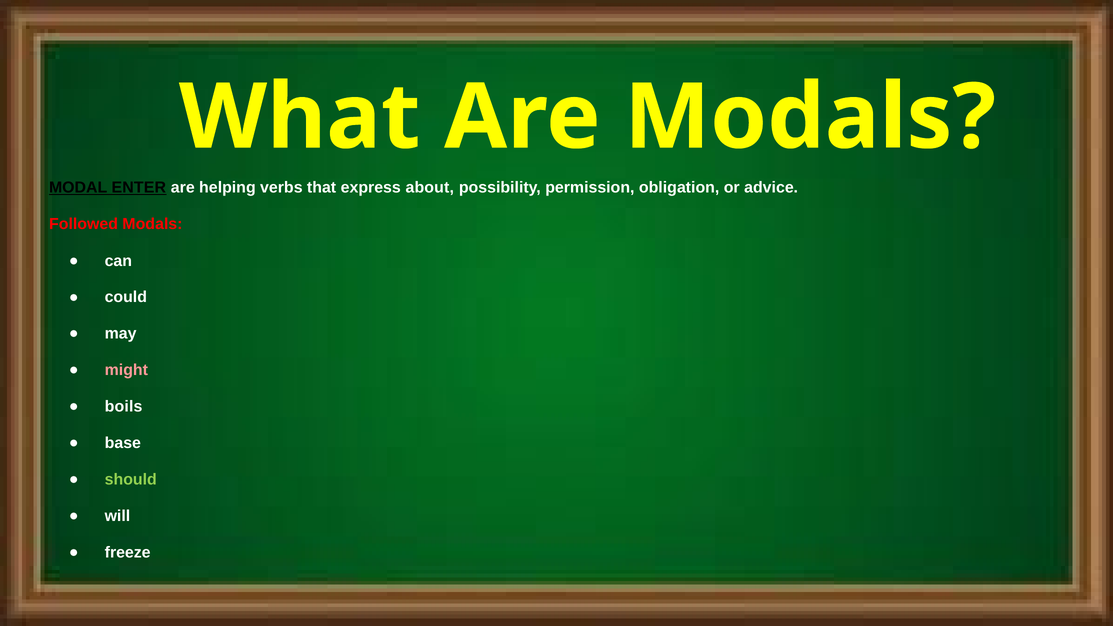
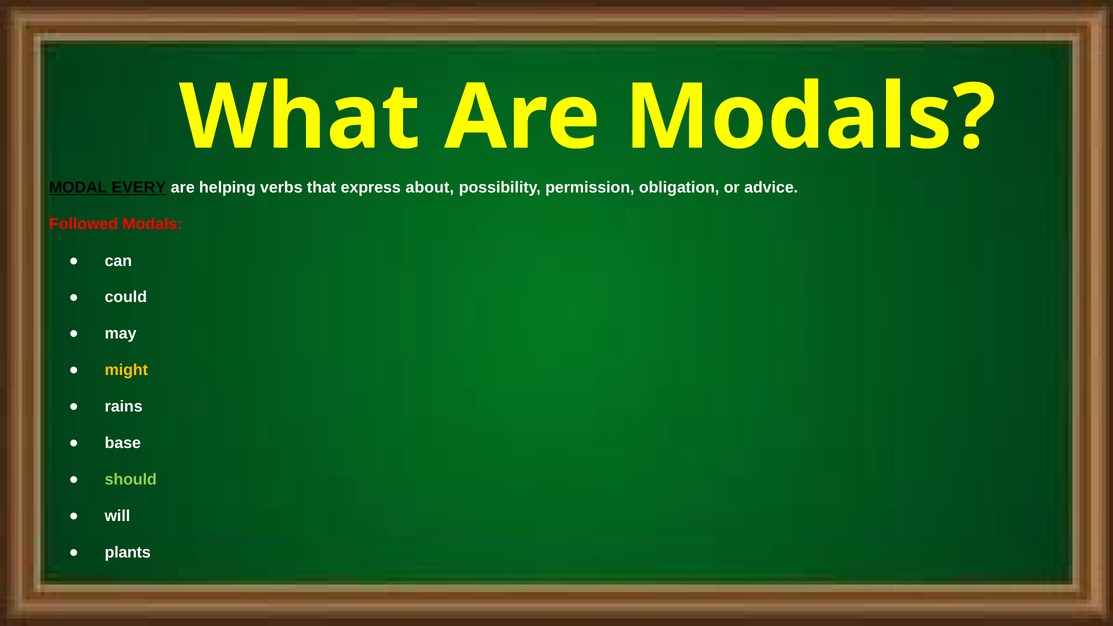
ENTER: ENTER -> EVERY (139, 187)
might colour: pink -> yellow (126, 370)
boils: boils -> rains (124, 407)
freeze: freeze -> plants (128, 552)
